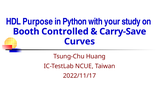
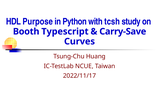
your: your -> tcsh (112, 21)
Controlled: Controlled -> Typescript (65, 31)
